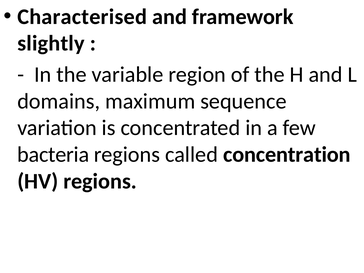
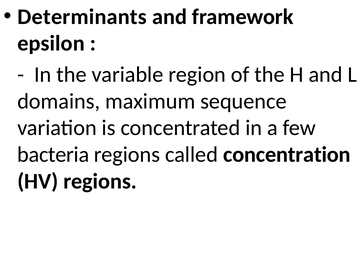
Characterised: Characterised -> Determinants (82, 17)
slightly: slightly -> epsilon (51, 43)
